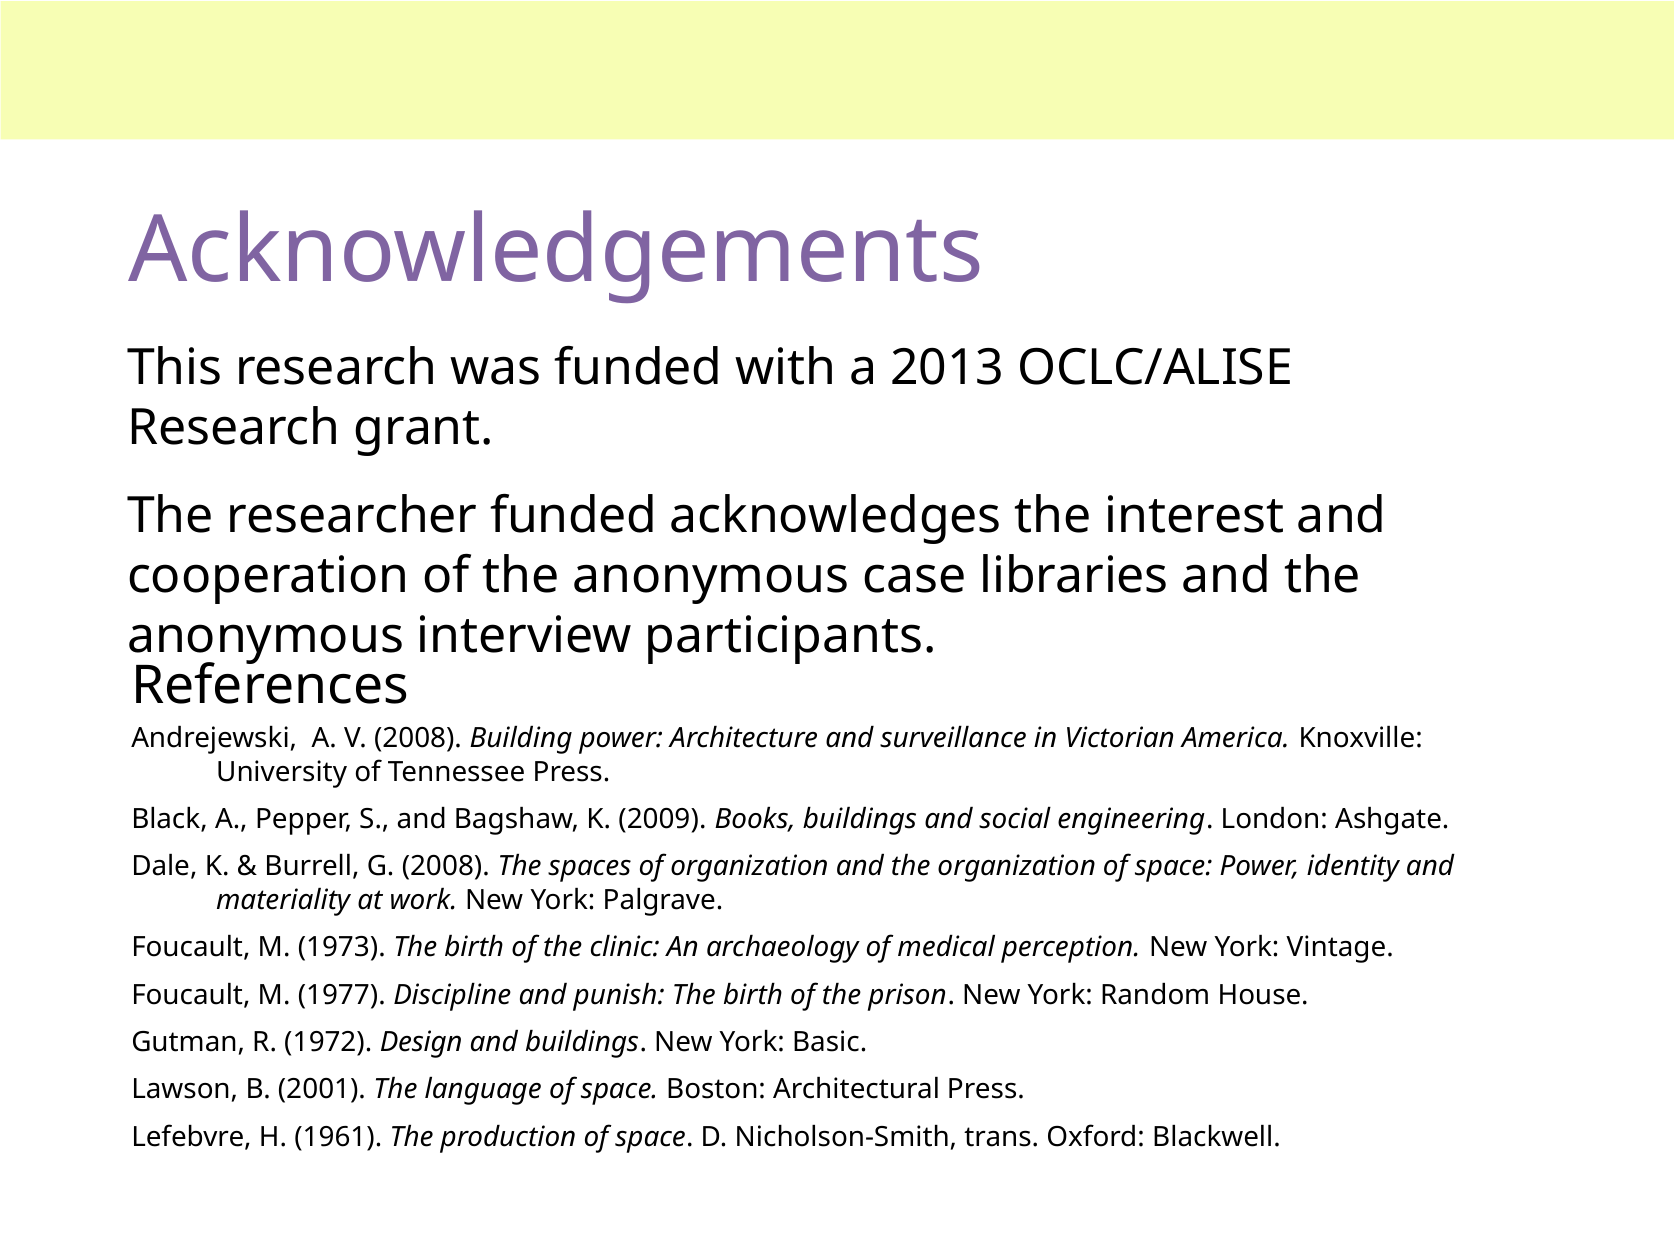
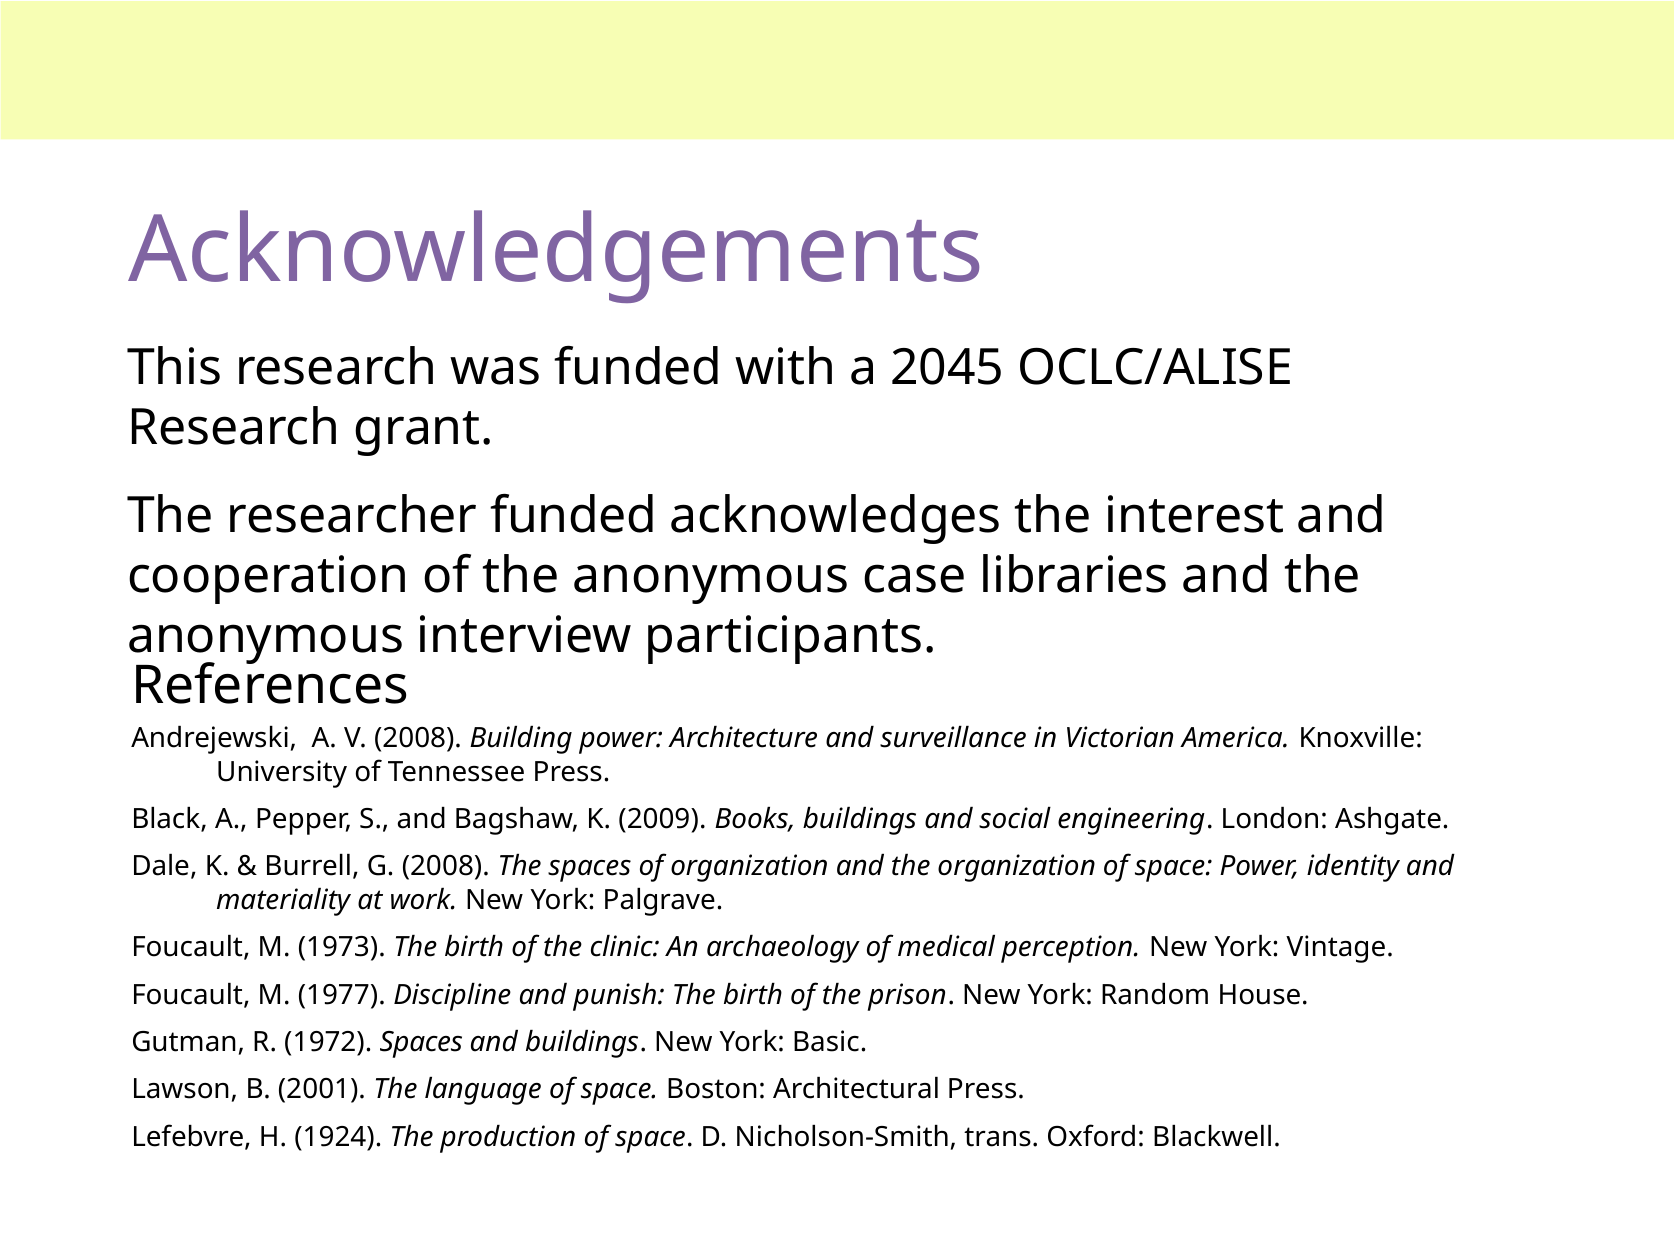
2013: 2013 -> 2045 (947, 368)
1972 Design: Design -> Spaces (421, 1043)
1961: 1961 -> 1924 (338, 1137)
